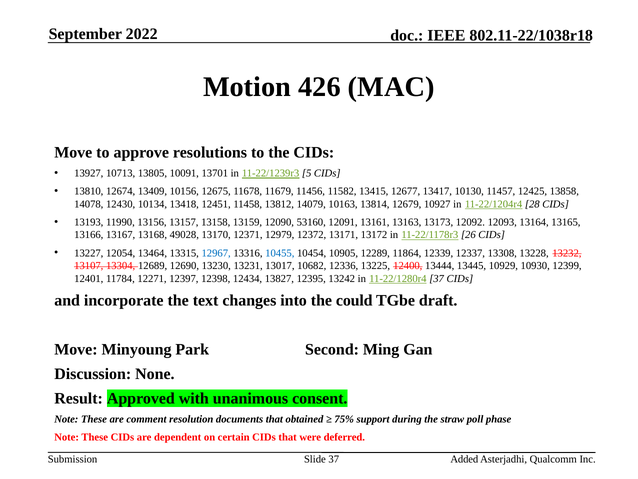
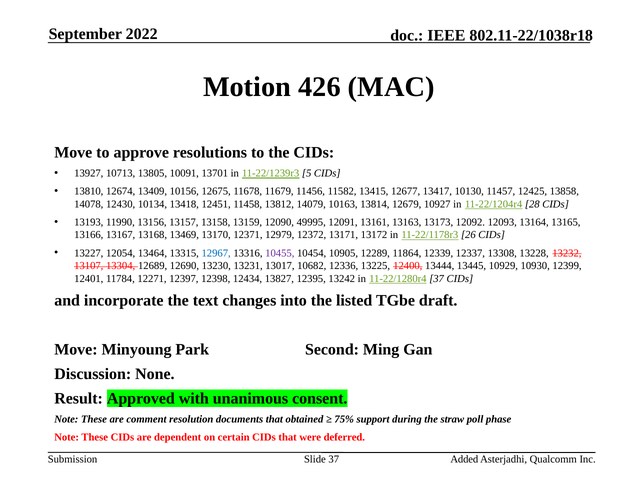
53160: 53160 -> 49995 (311, 222)
49028: 49028 -> 13469 (184, 235)
10455 colour: blue -> purple (280, 253)
could: could -> listed (354, 300)
